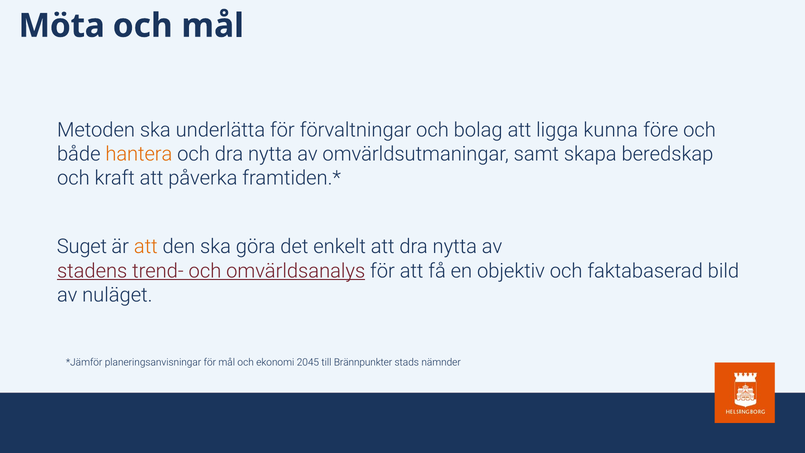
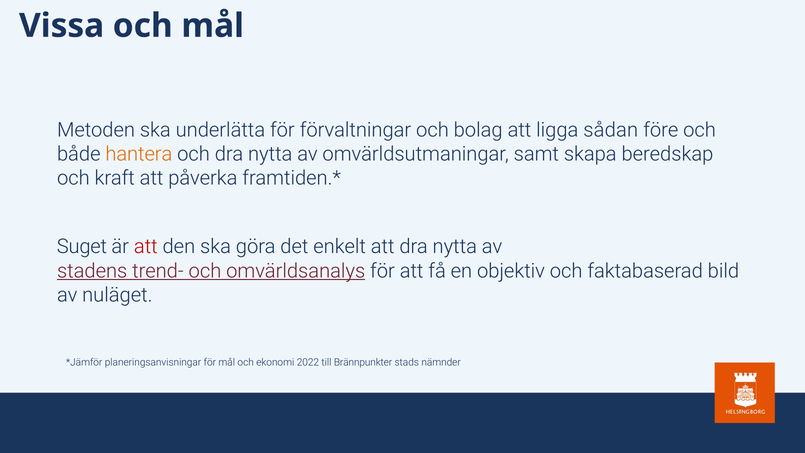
Möta: Möta -> Vissa (62, 26)
kunna: kunna -> sådan (611, 130)
att colour: orange -> red (146, 247)
2045: 2045 -> 2022 (308, 362)
